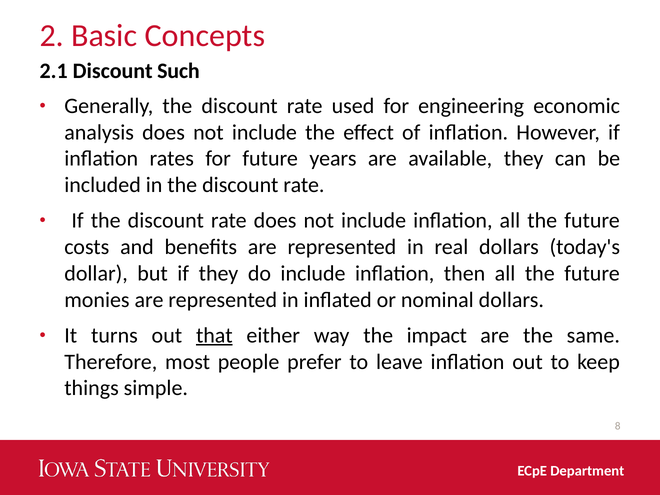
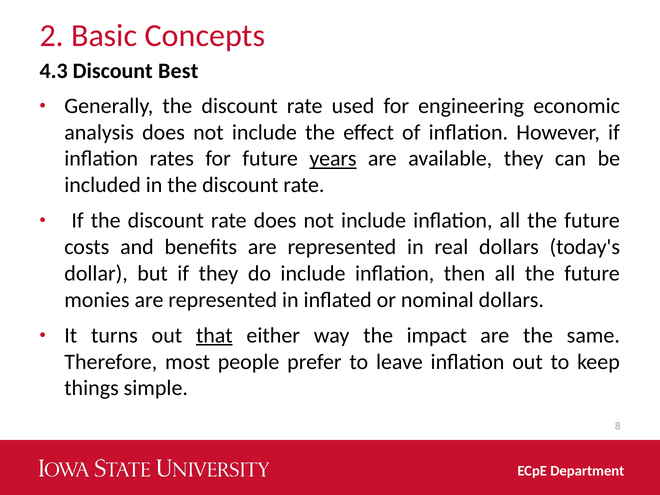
2.1: 2.1 -> 4.3 (54, 71)
Such: Such -> Best (178, 71)
years underline: none -> present (333, 159)
